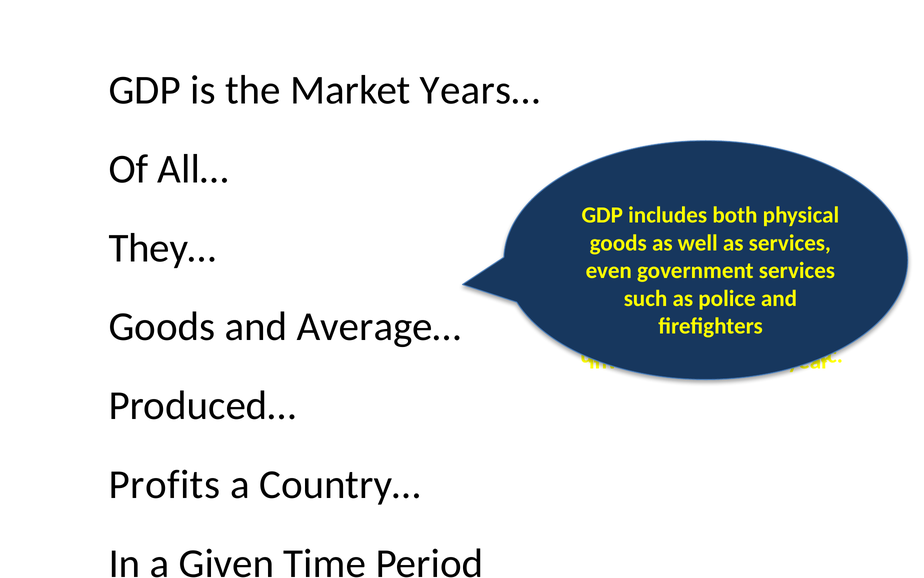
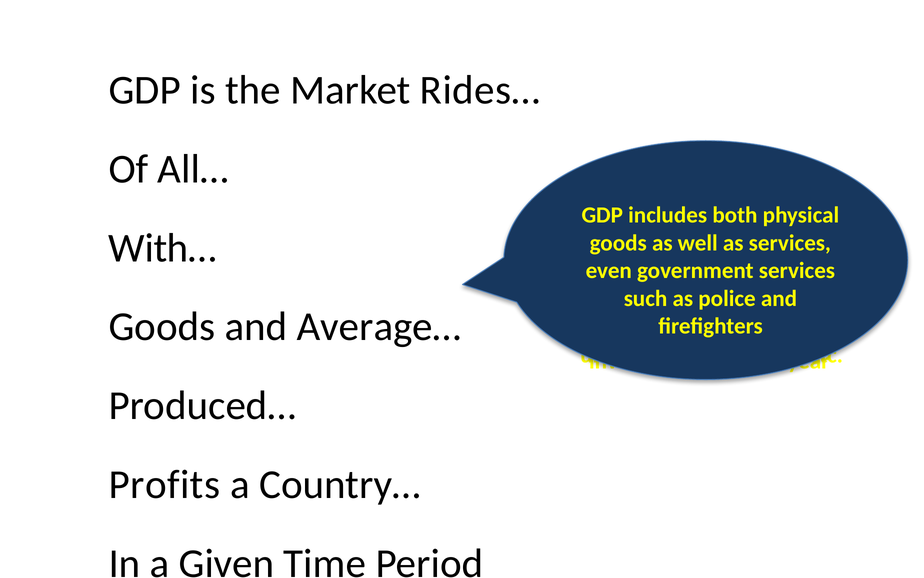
Years…: Years… -> Rides… (480, 90)
They…: They… -> With… (162, 248)
